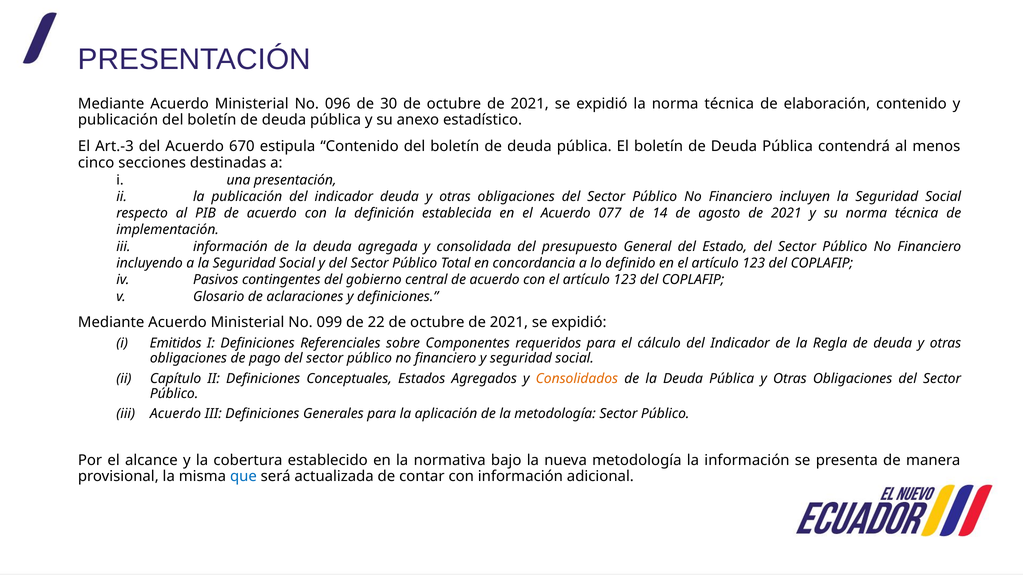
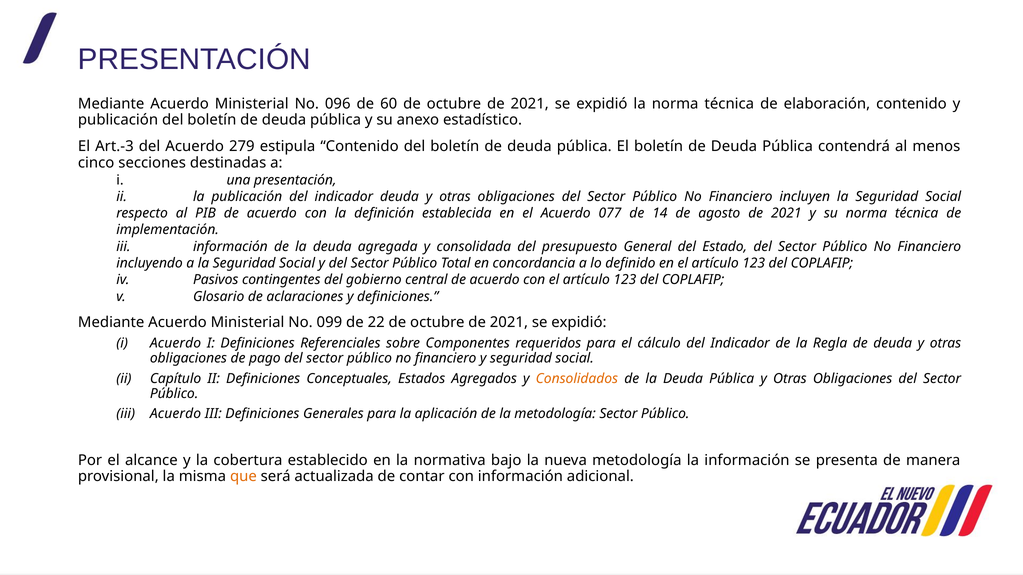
30: 30 -> 60 (389, 104)
670: 670 -> 279 (242, 147)
i Emitidos: Emitidos -> Acuerdo (176, 344)
que colour: blue -> orange (243, 477)
